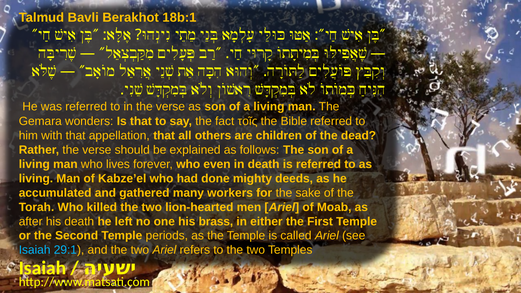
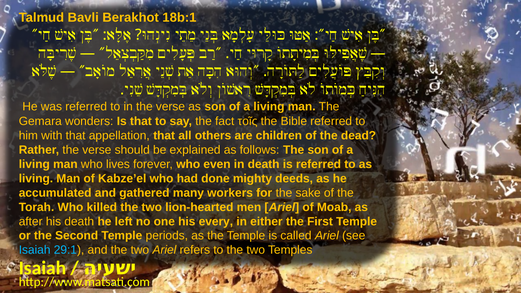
brass: brass -> every (216, 221)
